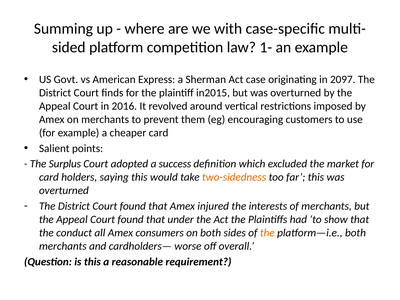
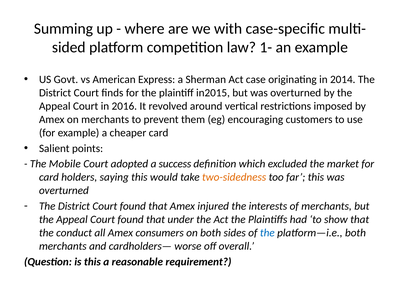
2097: 2097 -> 2014 (343, 79)
Surplus: Surplus -> Mobile (65, 164)
the colour: orange -> blue (267, 233)
